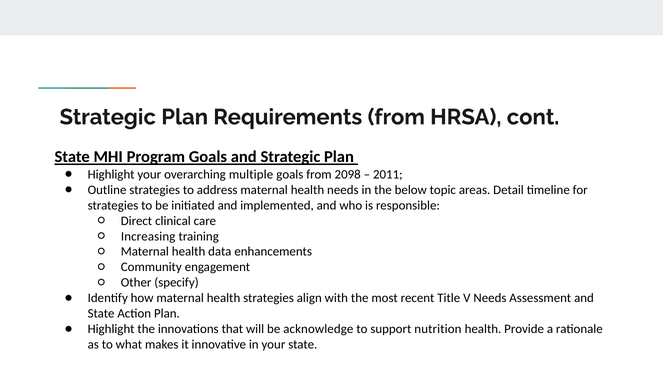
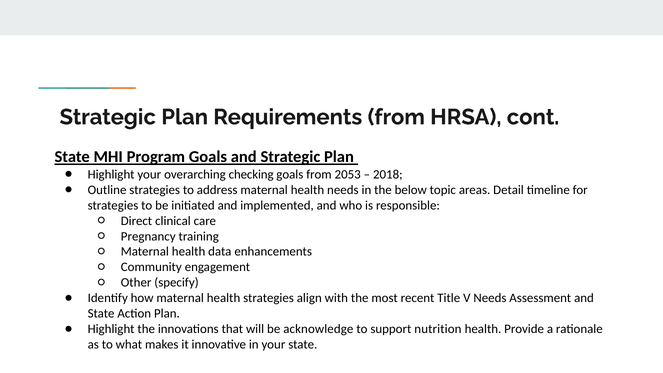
multiple: multiple -> checking (251, 174)
2098: 2098 -> 2053 (348, 174)
2011: 2011 -> 2018 (388, 174)
Increasing: Increasing -> Pregnancy (148, 236)
